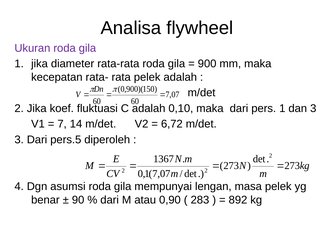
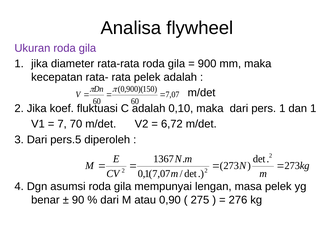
dan 3: 3 -> 1 (313, 108)
14: 14 -> 70 (76, 124)
283: 283 -> 275 (200, 199)
892: 892 -> 276 (238, 199)
